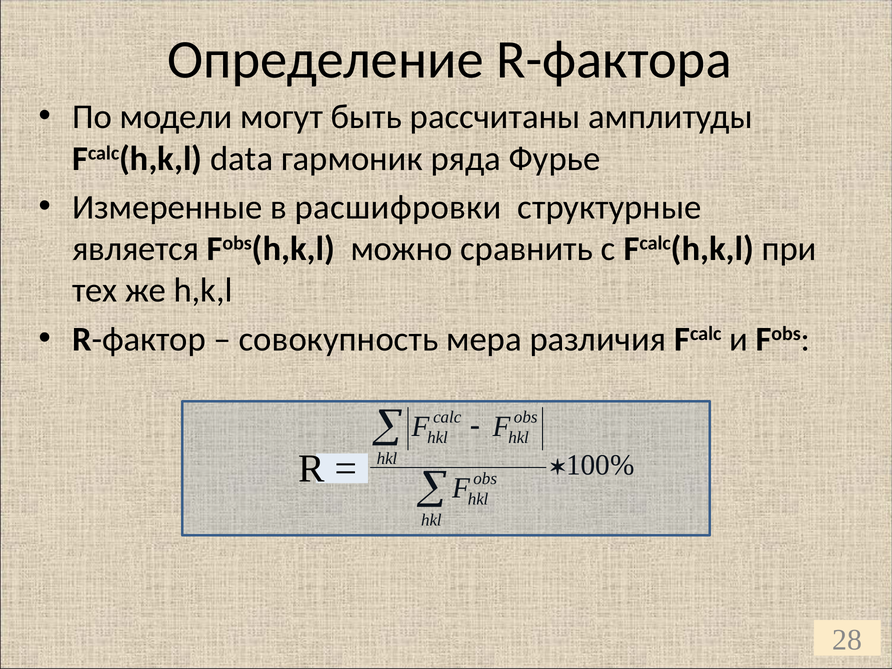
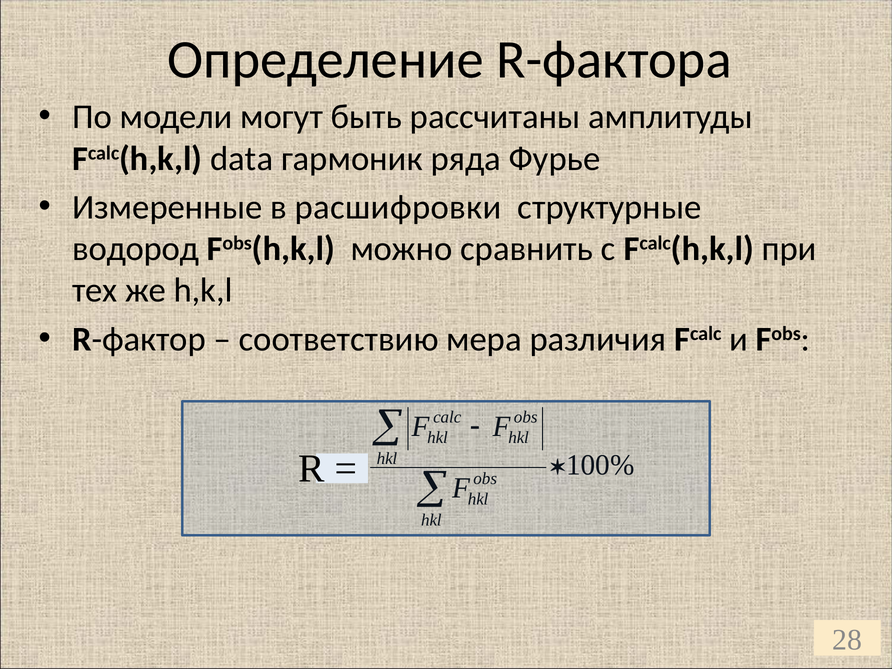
является: является -> водород (136, 249)
совокупность: совокупность -> соответствию (339, 339)
